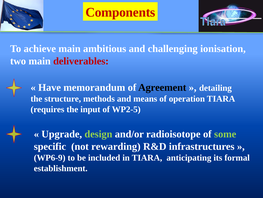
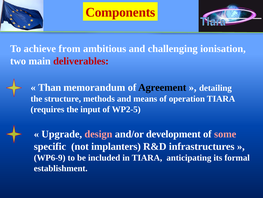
achieve main: main -> from (69, 49)
Have: Have -> Than (50, 87)
design colour: light green -> pink (98, 134)
radioisotope: radioisotope -> development (173, 134)
some colour: light green -> pink (225, 134)
rewarding: rewarding -> implanters (116, 146)
